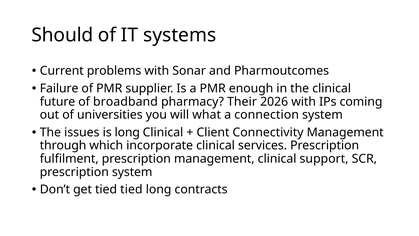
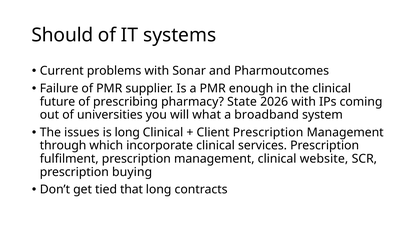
broadband: broadband -> prescribing (126, 102)
Their: Their -> State (242, 102)
connection: connection -> broadband (267, 115)
Client Connectivity: Connectivity -> Prescription (268, 132)
support: support -> website (324, 159)
prescription system: system -> buying (132, 172)
tied tied: tied -> that (132, 189)
